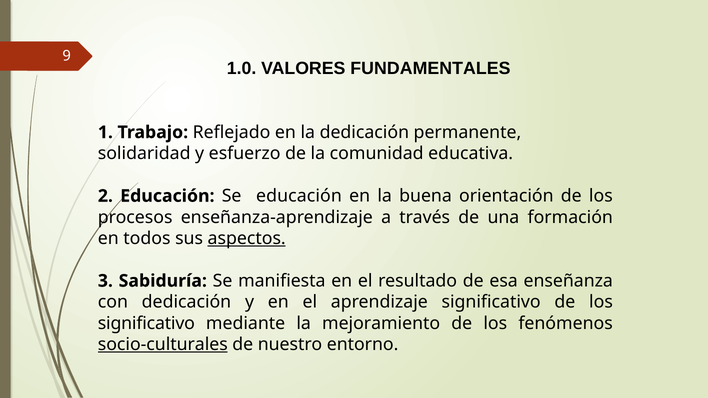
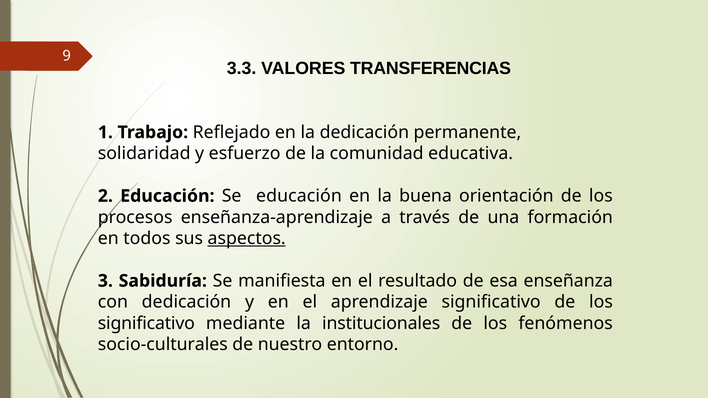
1.0: 1.0 -> 3.3 (242, 69)
FUNDAMENTALES: FUNDAMENTALES -> TRANSFERENCIAS (431, 69)
mejoramiento: mejoramiento -> institucionales (381, 324)
socio-culturales underline: present -> none (163, 345)
